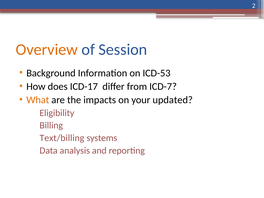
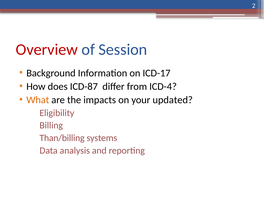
Overview colour: orange -> red (47, 50)
ICD-53: ICD-53 -> ICD-17 (157, 73)
ICD-17: ICD-17 -> ICD-87 (84, 87)
ICD-7: ICD-7 -> ICD-4 (163, 87)
Text/billing: Text/billing -> Than/billing (62, 138)
